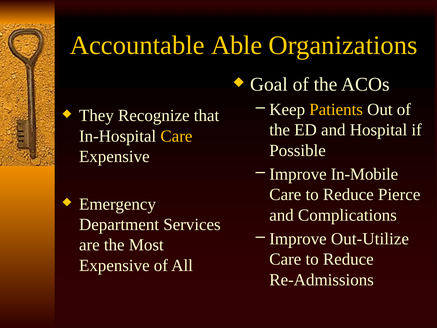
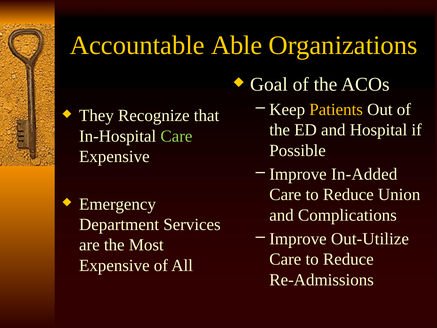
Care colour: yellow -> light green (176, 136)
In-Mobile: In-Mobile -> In-Added (364, 174)
Pierce: Pierce -> Union (399, 195)
